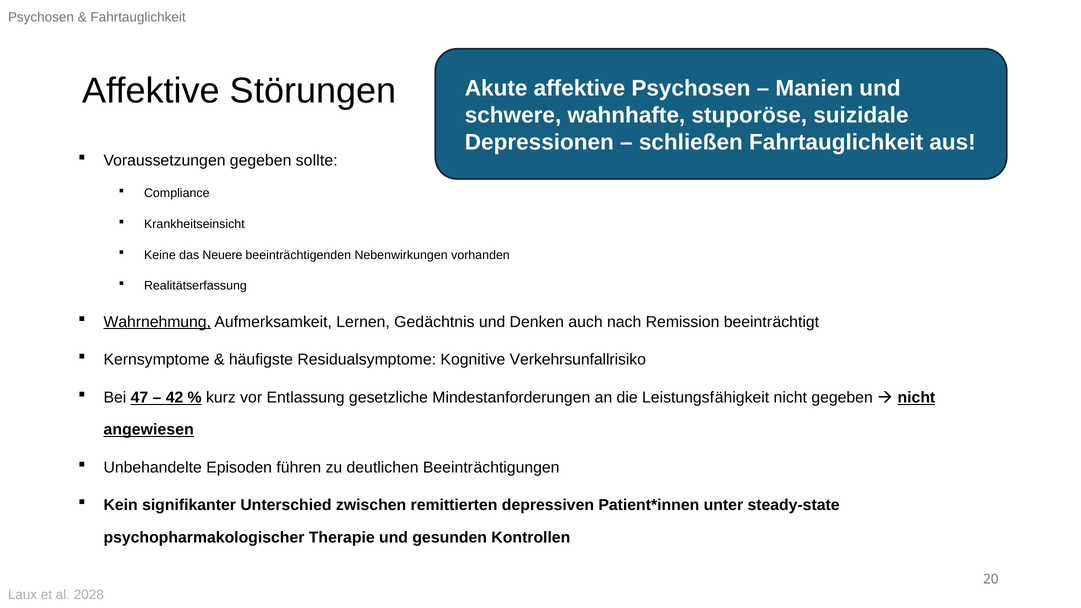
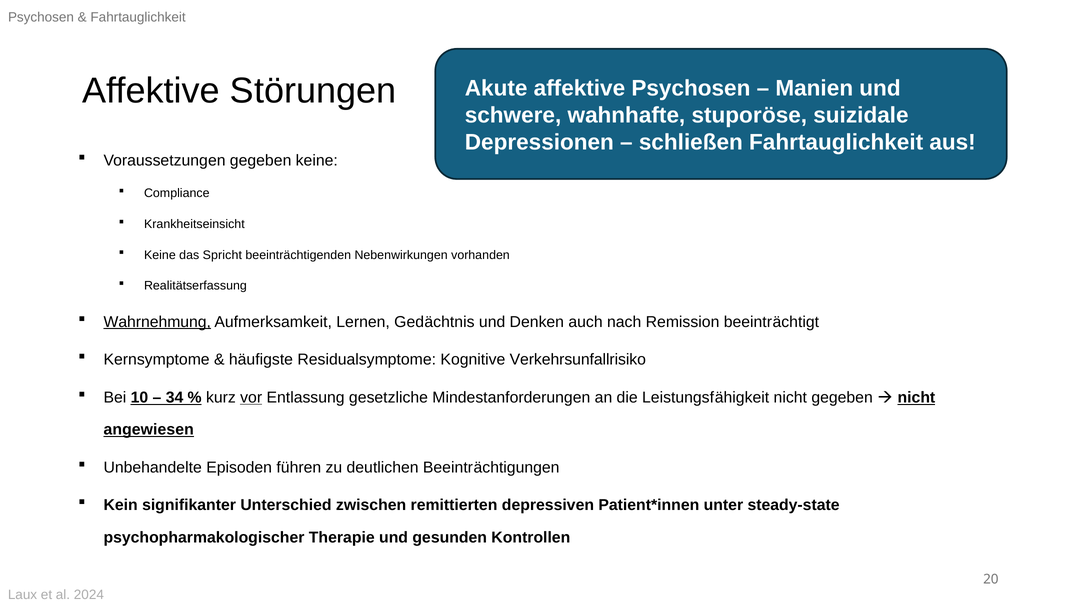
gegeben sollte: sollte -> keine (317, 161)
Neuere: Neuere -> Spricht (222, 255)
47: 47 -> 10 (139, 397)
42: 42 -> 34 (175, 397)
vor underline: none -> present (251, 397)
2028: 2028 -> 2024 (89, 595)
